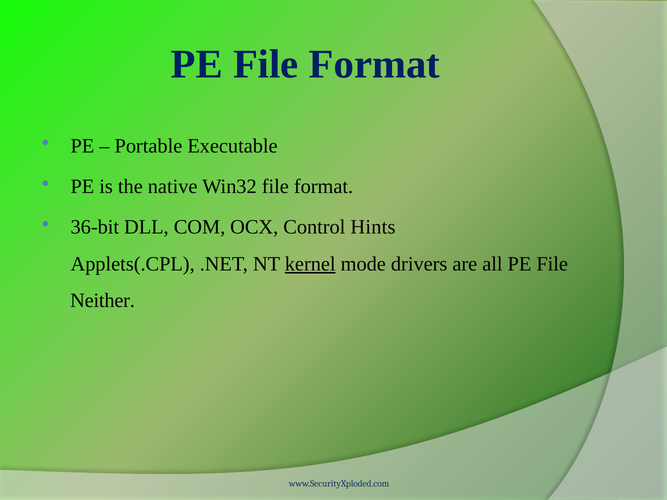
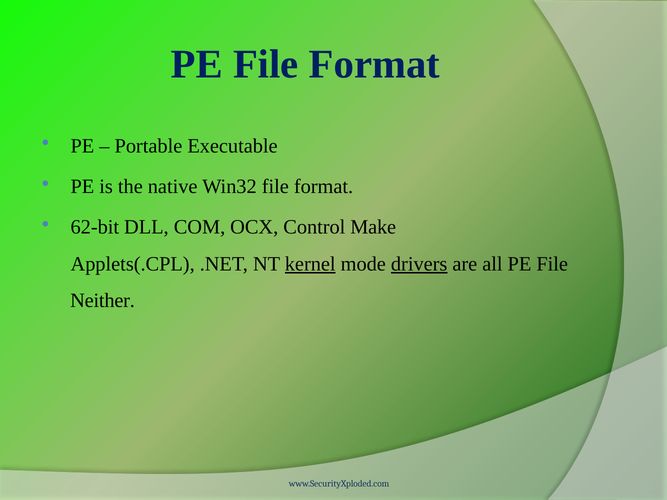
36-bit: 36-bit -> 62-bit (95, 227)
Hints: Hints -> Make (373, 227)
drivers underline: none -> present (419, 264)
